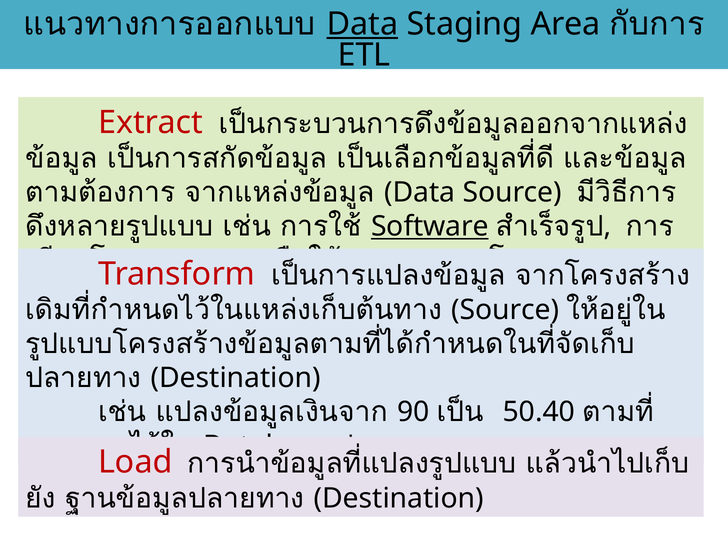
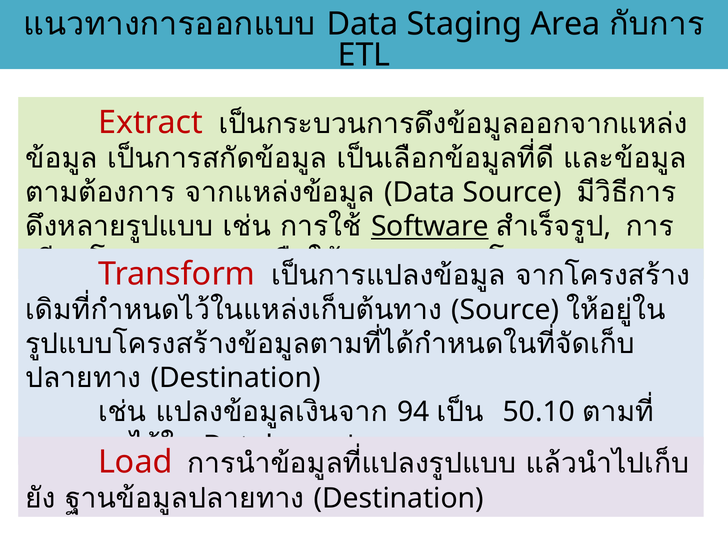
Data underline: present -> none (362, 24)
90: 90 -> 94 (413, 412)
50.40: 50.40 -> 50.10 (539, 412)
